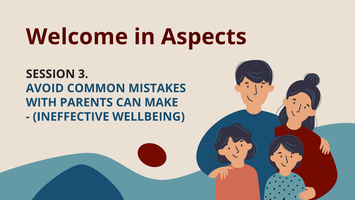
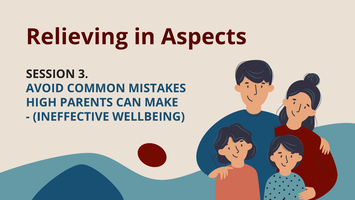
Welcome: Welcome -> Relieving (77, 37)
WITH: WITH -> HIGH (41, 102)
